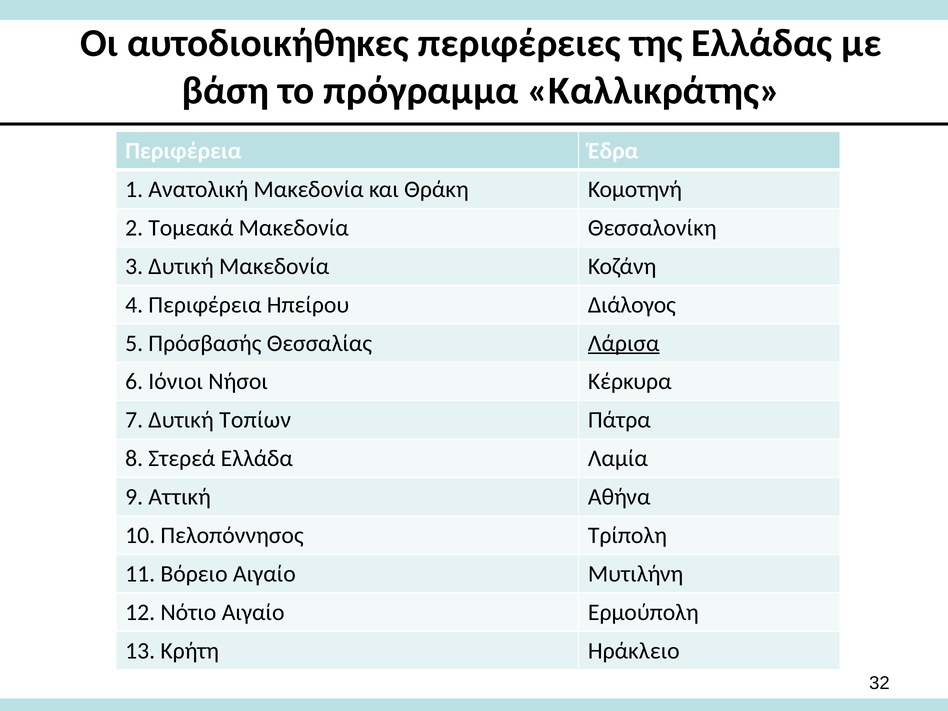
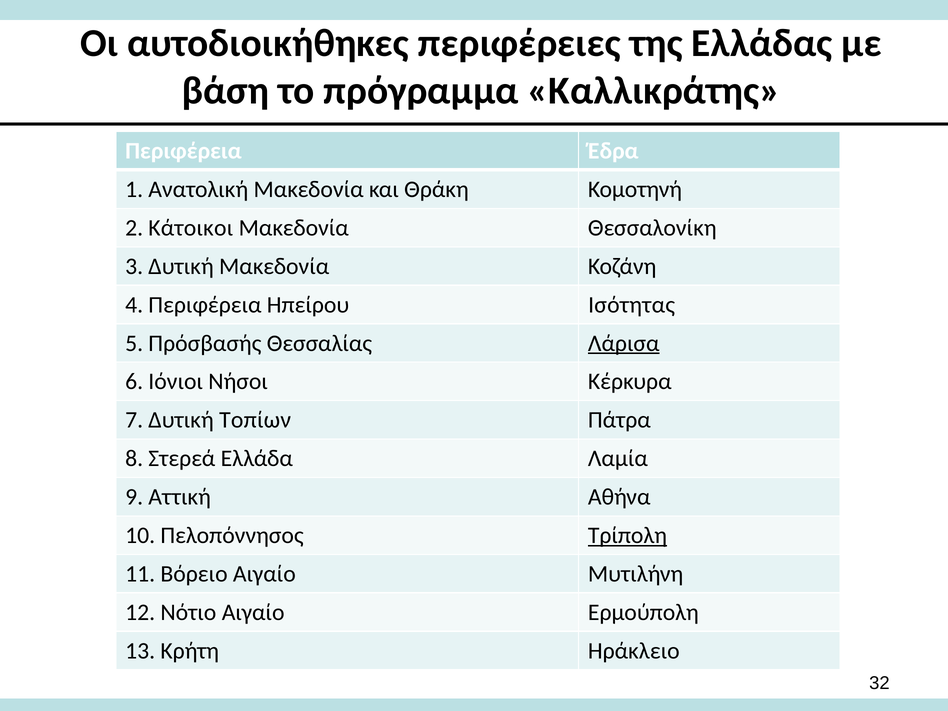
Τομεακά: Τομεακά -> Κάτοικοι (191, 228)
Διάλογος: Διάλογος -> Ισότητας (632, 305)
Τρίπολη underline: none -> present (628, 535)
